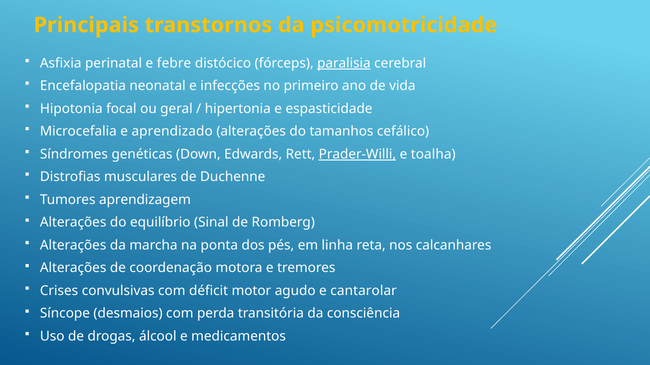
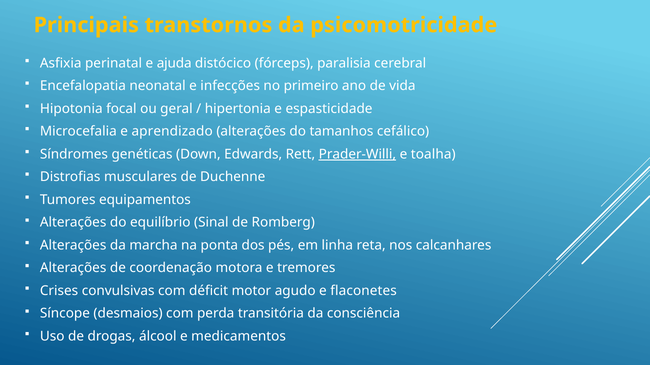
febre: febre -> ajuda (174, 63)
paralisia underline: present -> none (344, 63)
aprendizagem: aprendizagem -> equipamentos (145, 200)
cantarolar: cantarolar -> flaconetes (364, 291)
